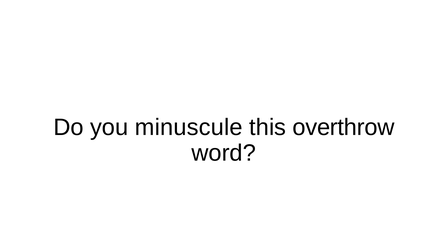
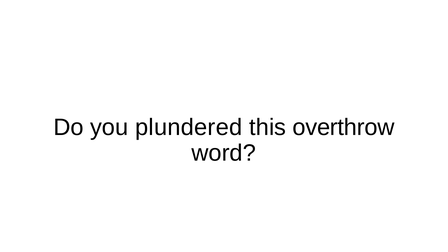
minuscule: minuscule -> plundered (189, 127)
